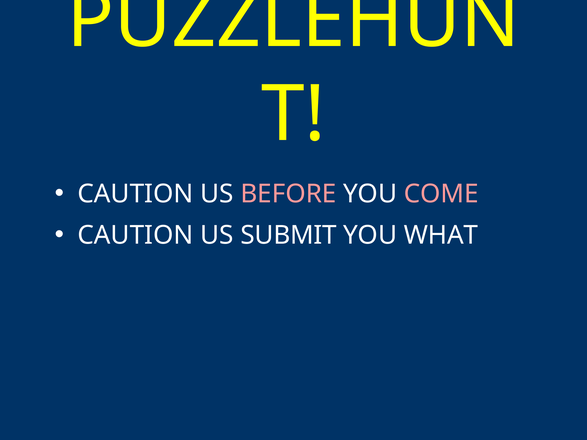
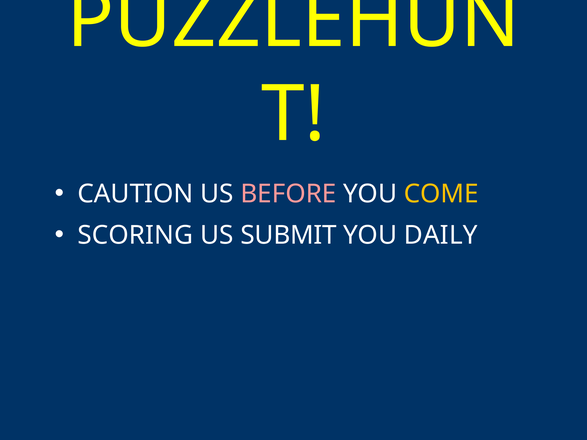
COME colour: pink -> yellow (441, 194)
CAUTION: CAUTION -> SCORING (135, 235)
WHAT: WHAT -> DAILY (441, 235)
